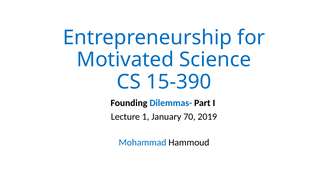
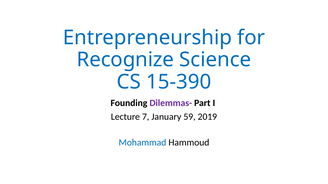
Motivated: Motivated -> Recognize (125, 60)
Dilemmas- colour: blue -> purple (171, 103)
1: 1 -> 7 (146, 117)
70: 70 -> 59 (189, 117)
